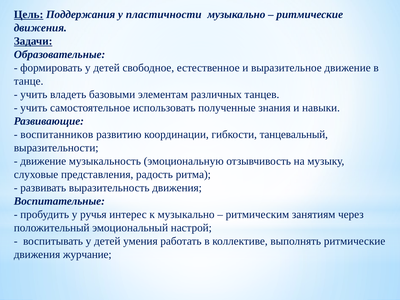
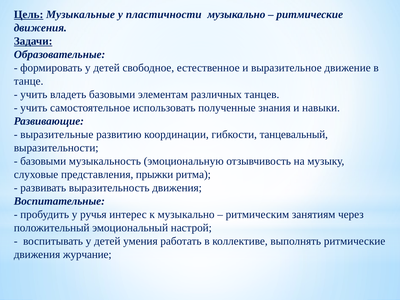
Поддержания: Поддержания -> Музыкальные (81, 15)
воспитанников: воспитанников -> выразительные (57, 135)
движение: движение -> базовыми (43, 161)
радость: радость -> прыжки (155, 175)
